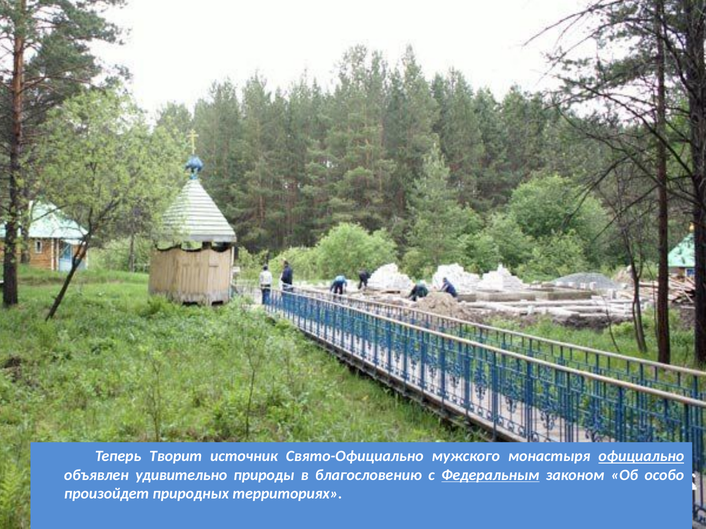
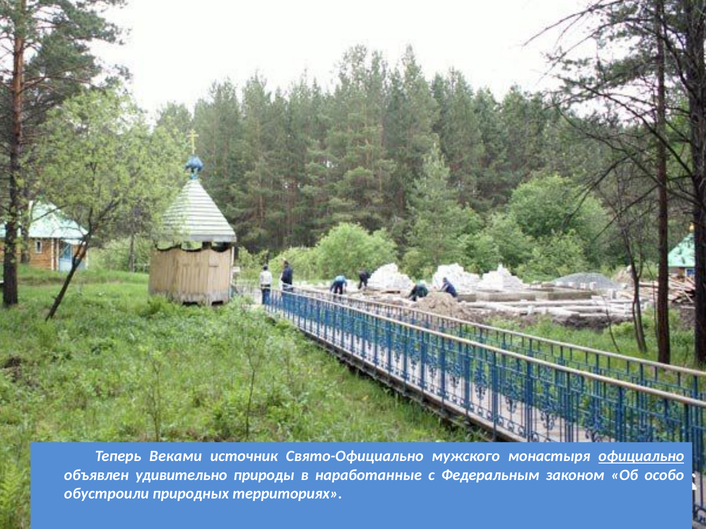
Творит: Творит -> Веками (176, 457)
благословению: благословению -> наработанные (368, 475)
Федеральным underline: present -> none (490, 475)
произойдет: произойдет -> обустроили (107, 494)
